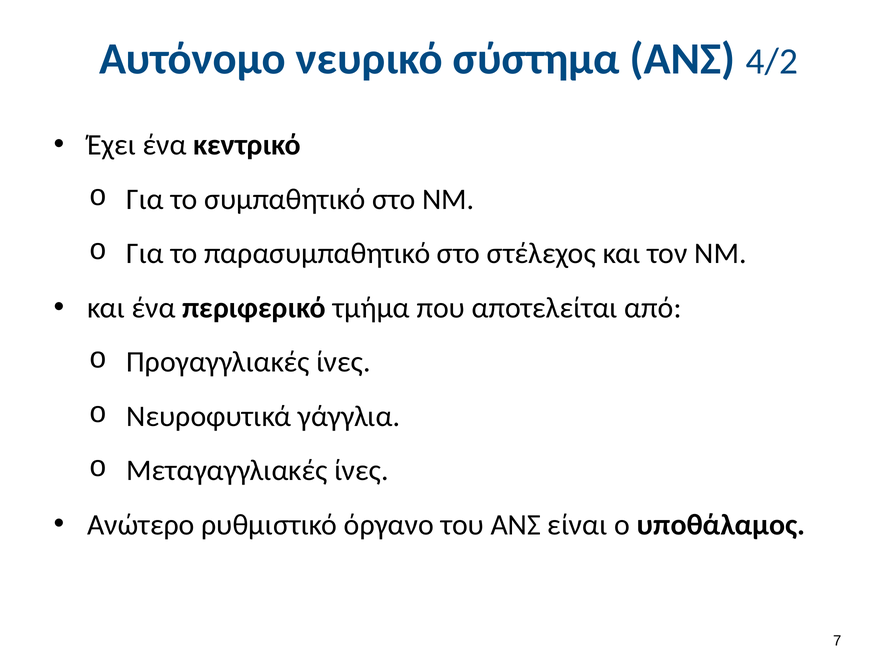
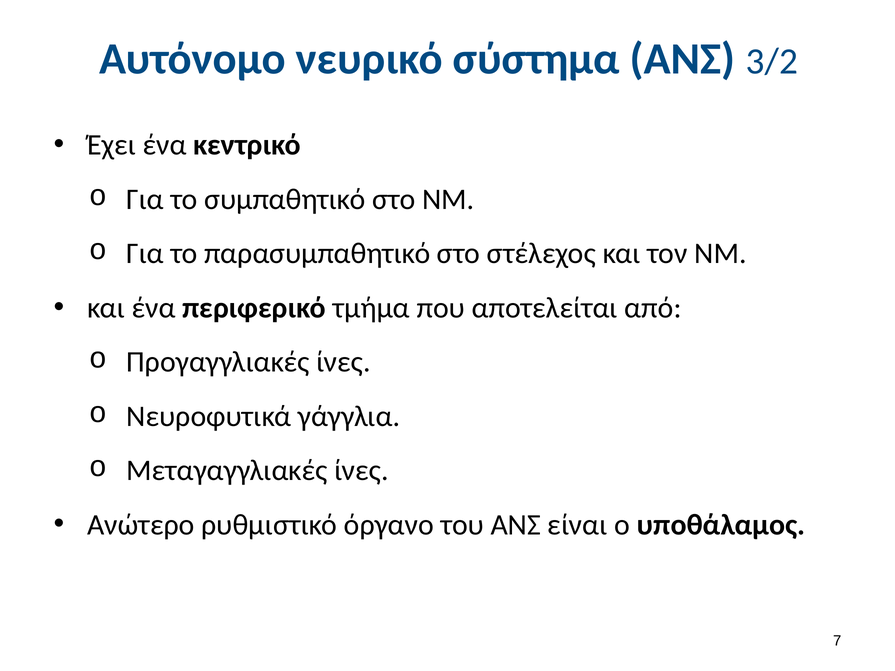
4/2: 4/2 -> 3/2 (772, 61)
